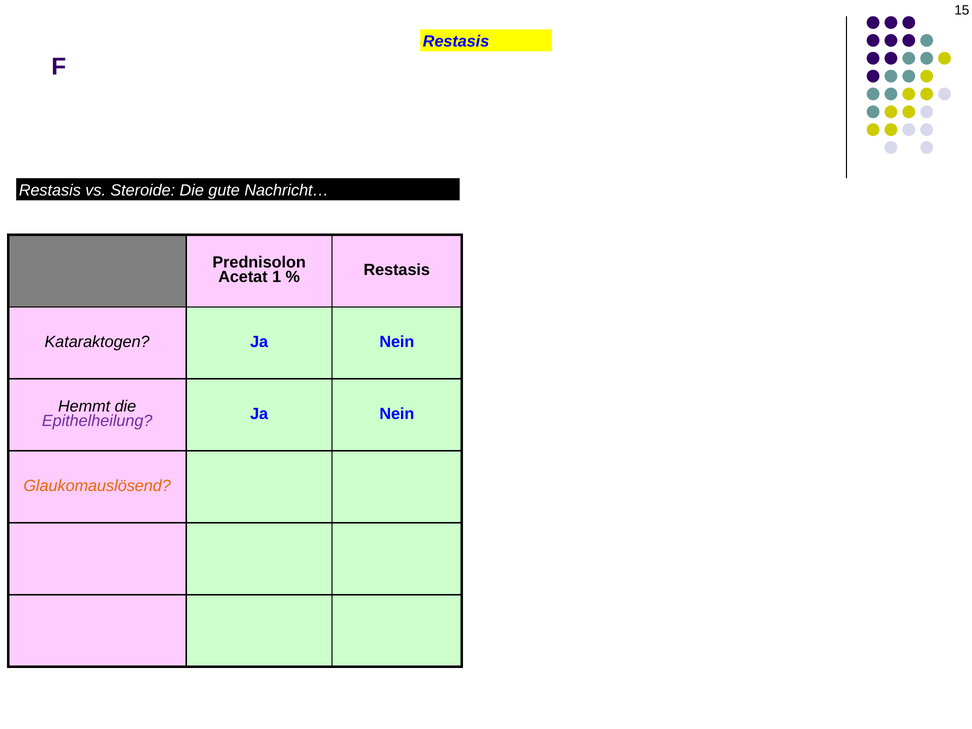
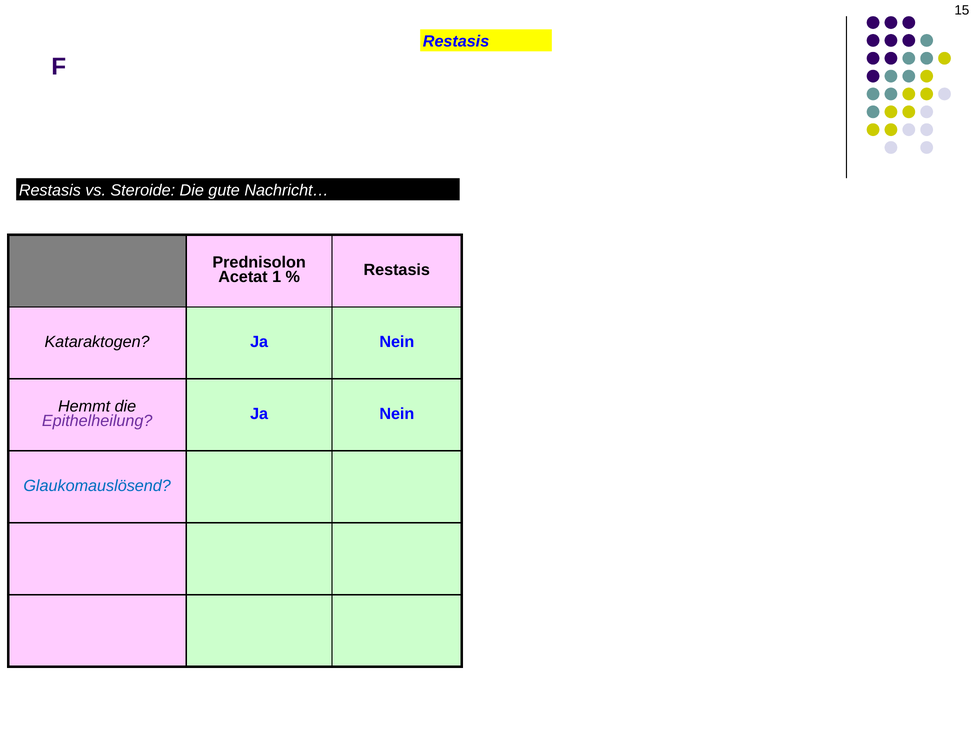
Glaukomauslösend colour: orange -> blue (97, 486)
